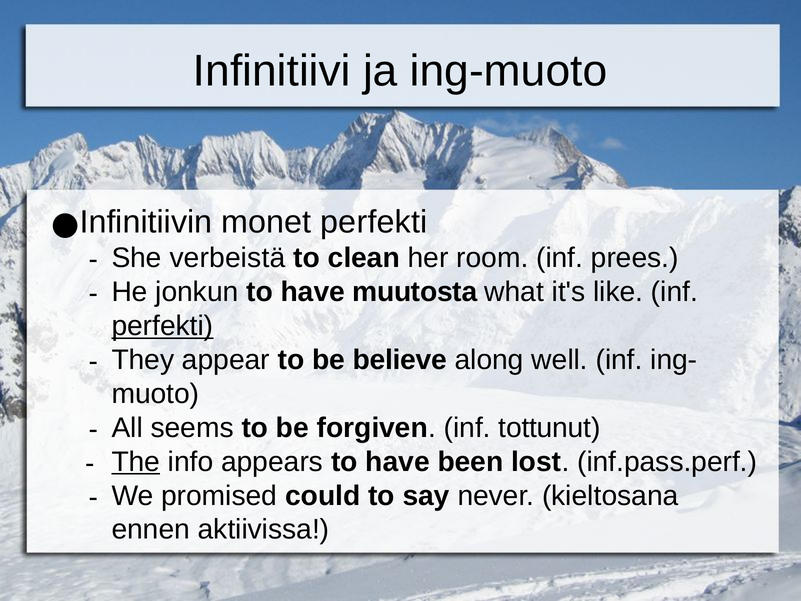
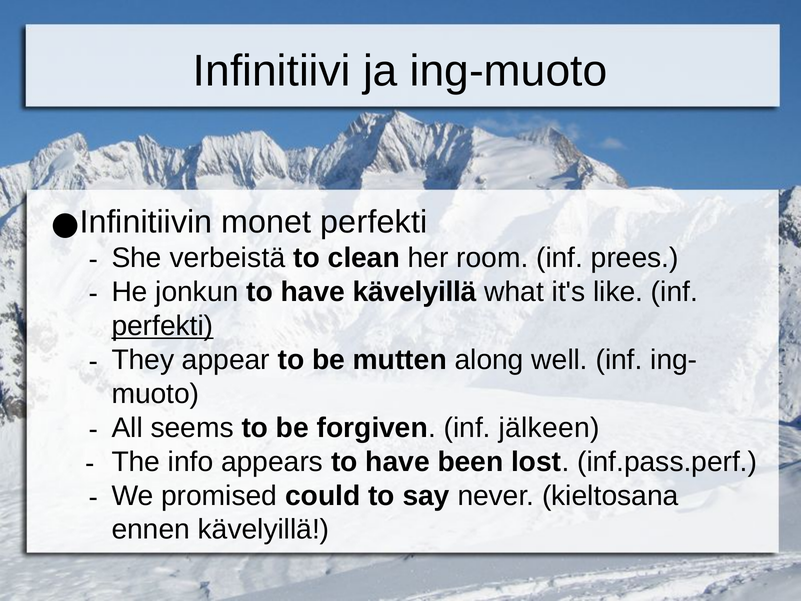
have muutosta: muutosta -> kävelyillä (415, 292)
believe: believe -> mutten (400, 360)
tottunut: tottunut -> jälkeen (549, 428)
The underline: present -> none (136, 461)
ennen aktiivissa: aktiivissa -> kävelyillä (264, 529)
